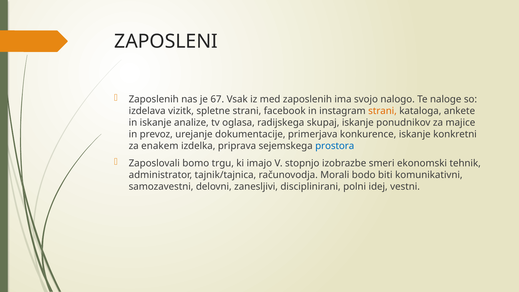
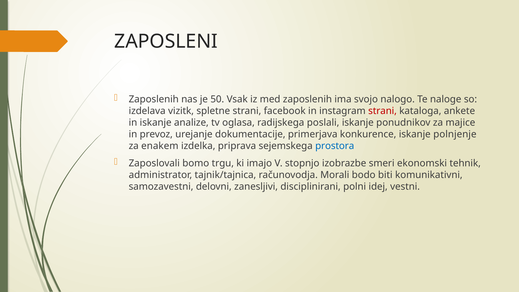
67: 67 -> 50 (217, 99)
strani colour: orange -> red (383, 111)
skupaj: skupaj -> poslali (323, 123)
konkretni: konkretni -> polnjenje (455, 134)
